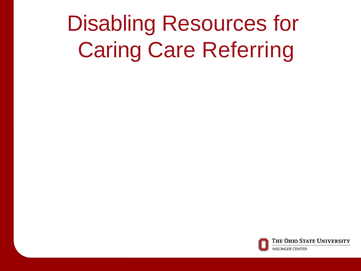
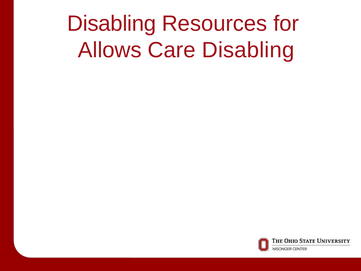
Caring: Caring -> Allows (110, 50)
Care Referring: Referring -> Disabling (248, 50)
